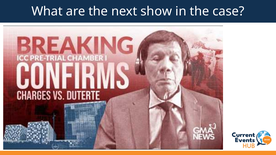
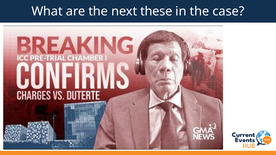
show: show -> these (156, 11)
